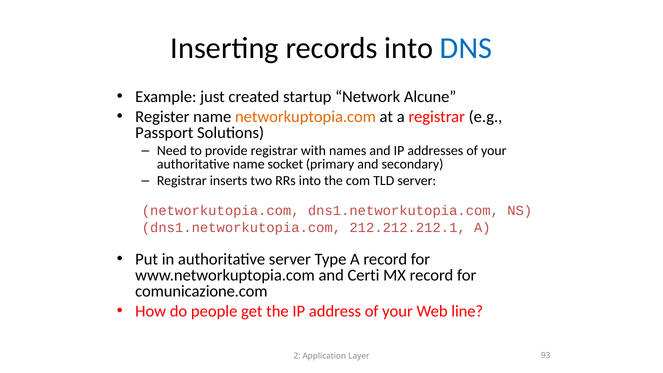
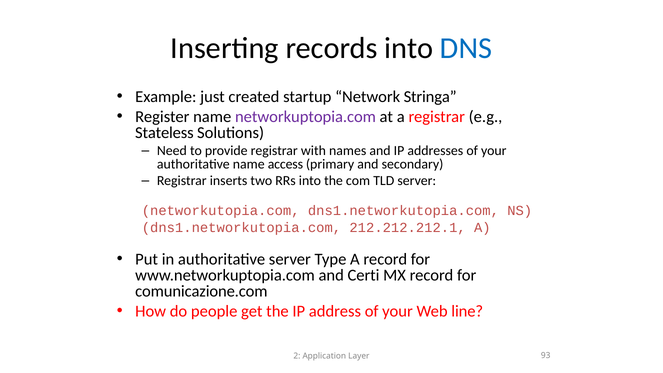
Alcune: Alcune -> Stringa (430, 97)
networkuptopia.com colour: orange -> purple (306, 117)
Passport: Passport -> Stateless (164, 133)
socket: socket -> access (285, 164)
